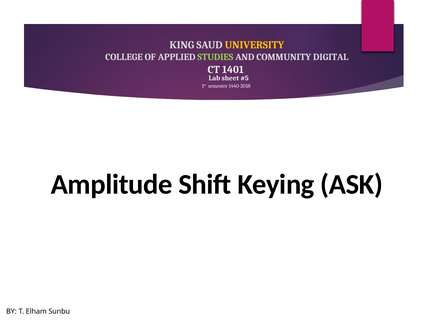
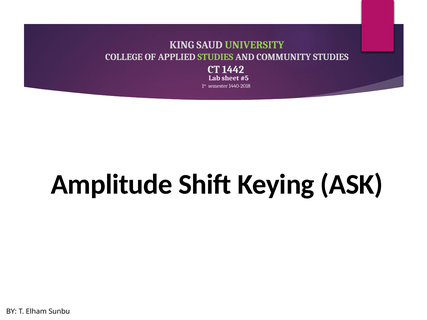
UNIVERSITY colour: yellow -> light green (255, 45)
COMMUNITY DIGITAL: DIGITAL -> STUDIES (331, 57)
1401: 1401 -> 1442 (233, 70)
